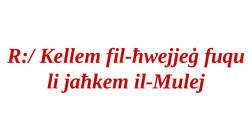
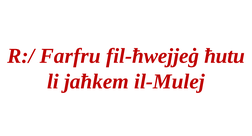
Kellem: Kellem -> Farfru (70, 56)
fuqu: fuqu -> ħutu (225, 56)
